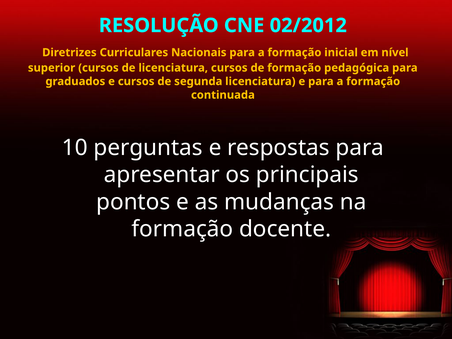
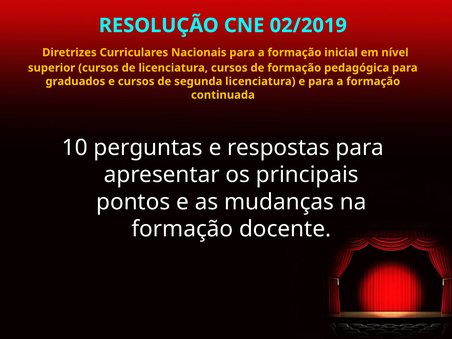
02/2012: 02/2012 -> 02/2019 (308, 25)
